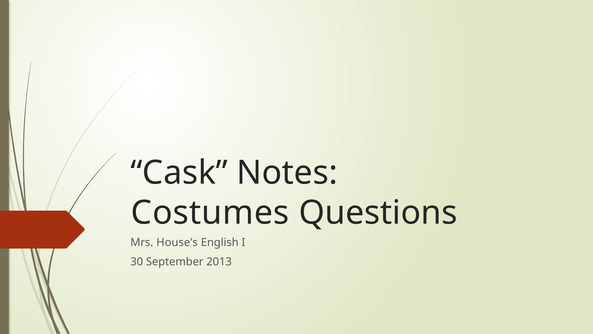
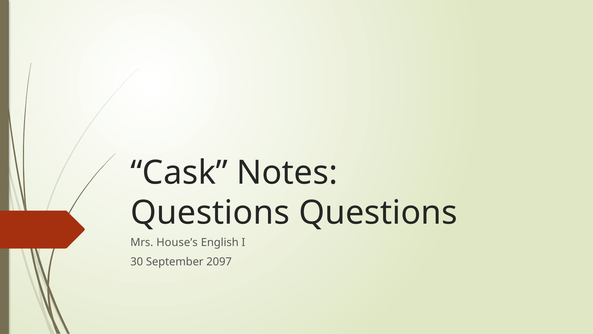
Costumes: Costumes -> Questions (210, 212)
2013: 2013 -> 2097 (219, 262)
